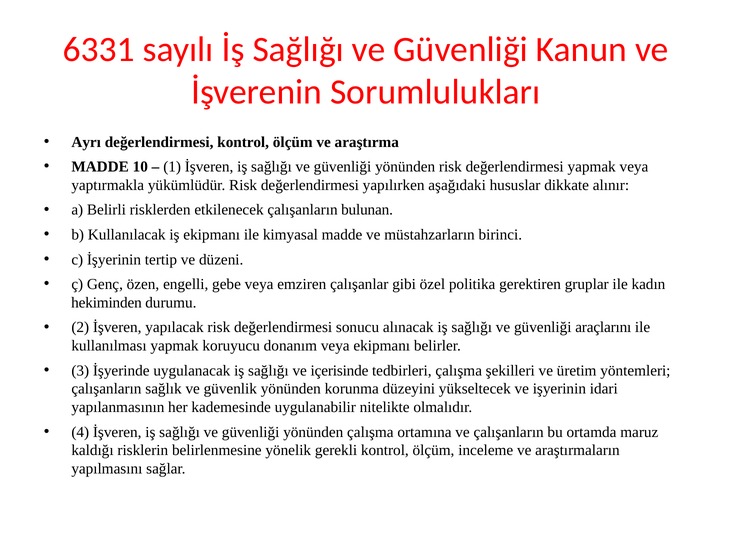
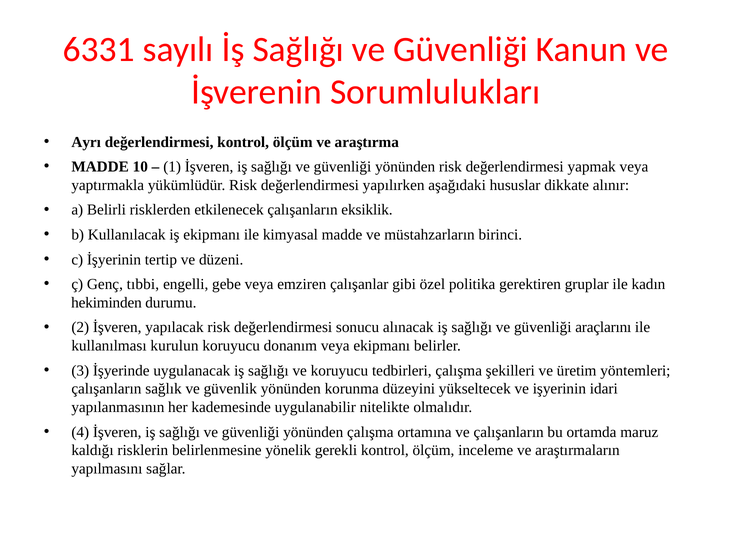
bulunan: bulunan -> eksiklik (367, 210)
özen: özen -> tıbbi (143, 284)
kullanılması yapmak: yapmak -> kurulun (174, 346)
ve içerisinde: içerisinde -> koruyucu (339, 371)
